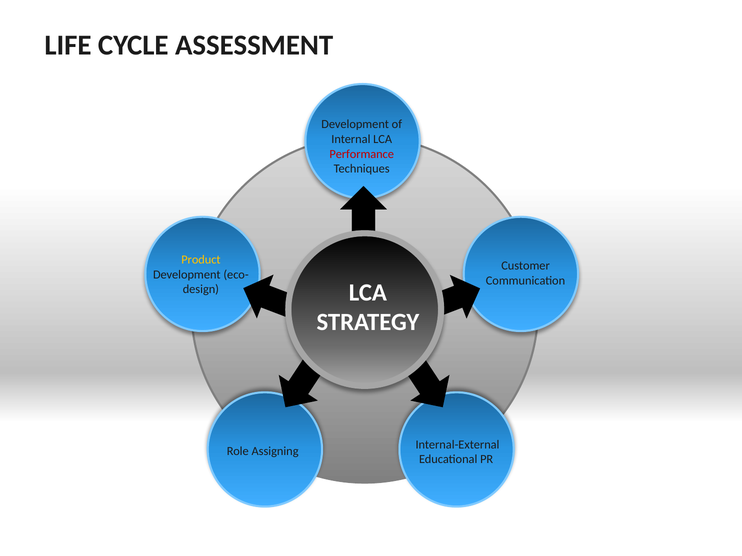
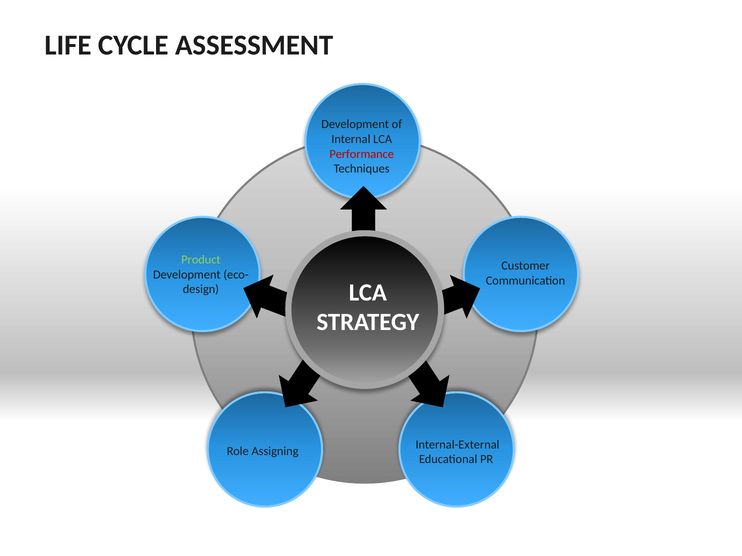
Product colour: yellow -> light green (201, 260)
